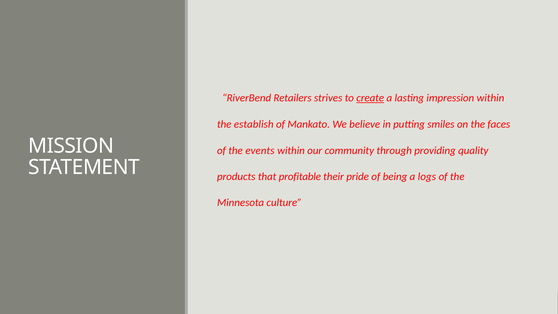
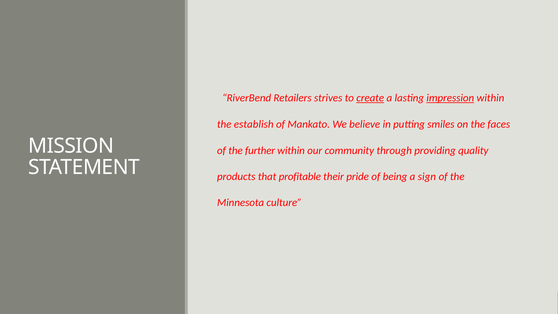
impression underline: none -> present (450, 98)
events: events -> further (260, 150)
logs: logs -> sign (427, 176)
